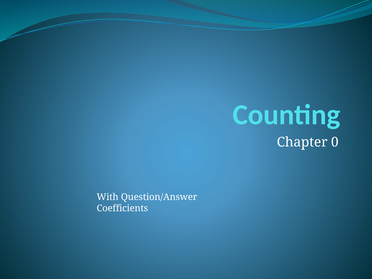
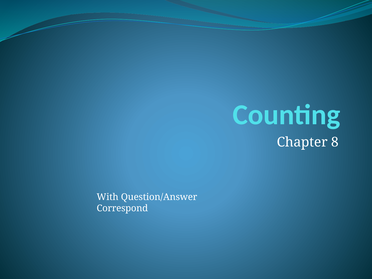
0: 0 -> 8 (335, 142)
Coefficients: Coefficients -> Correspond (122, 208)
